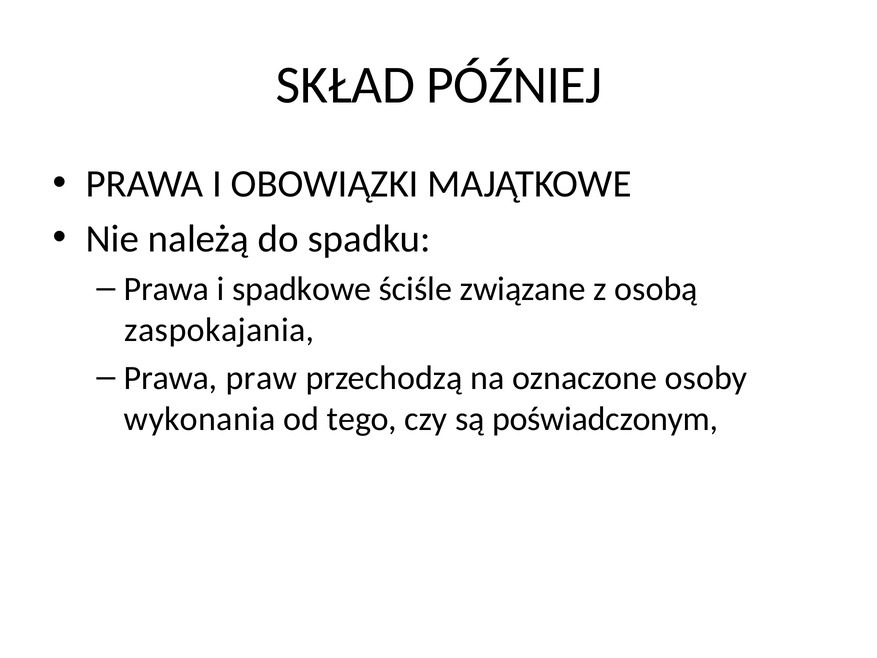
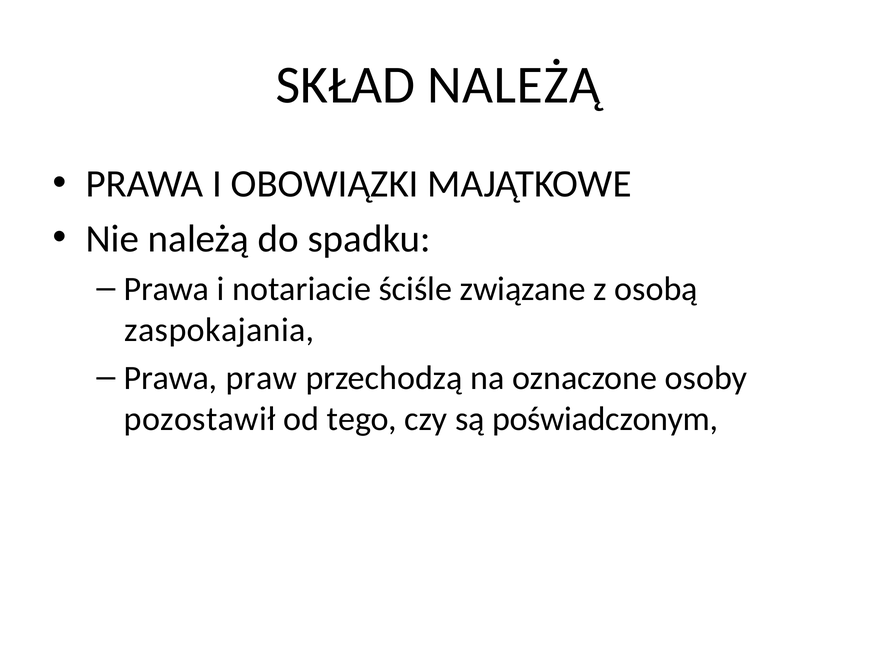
SKŁAD PÓŹNIEJ: PÓŹNIEJ -> NALEŻĄ (514, 85)
spadkowe: spadkowe -> notariacie (302, 289)
wykonania: wykonania -> pozostawił (200, 419)
